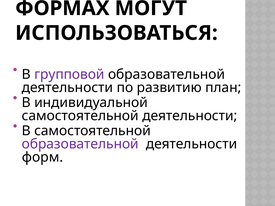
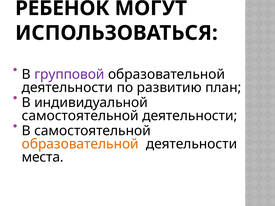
ФОРМАХ: ФОРМАХ -> РЕБЕНОК (62, 8)
образовательной colour: purple -> orange (80, 144)
форм: форм -> места (43, 157)
